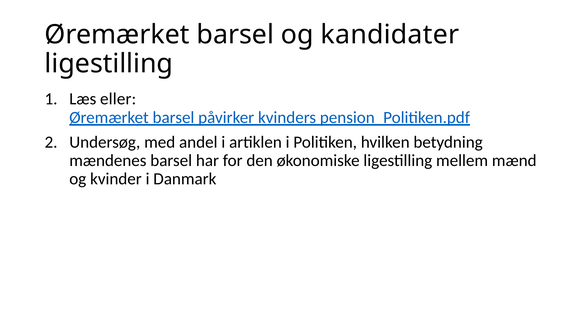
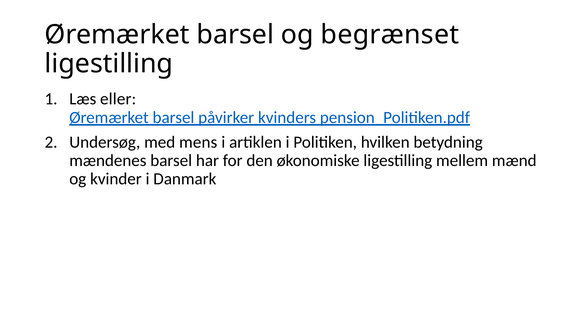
kandidater: kandidater -> begrænset (390, 35)
andel: andel -> mens (198, 142)
